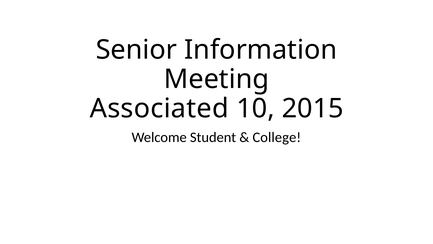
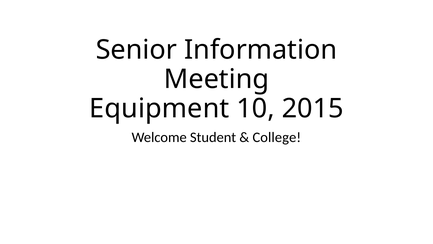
Associated: Associated -> Equipment (159, 108)
